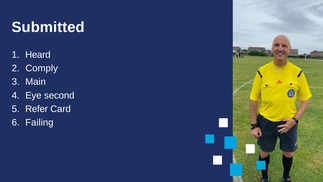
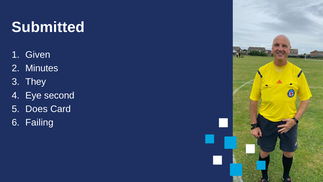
Heard: Heard -> Given (38, 55)
Comply: Comply -> Minutes (42, 68)
Main: Main -> They (36, 82)
Refer: Refer -> Does (37, 109)
